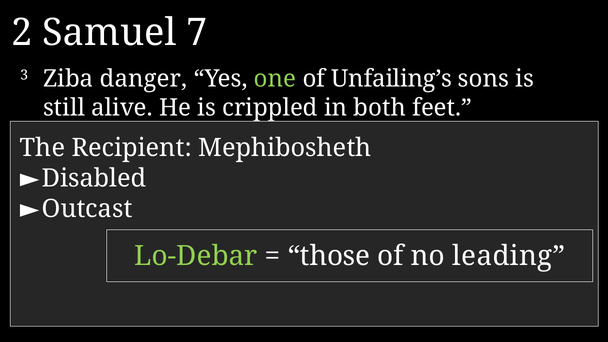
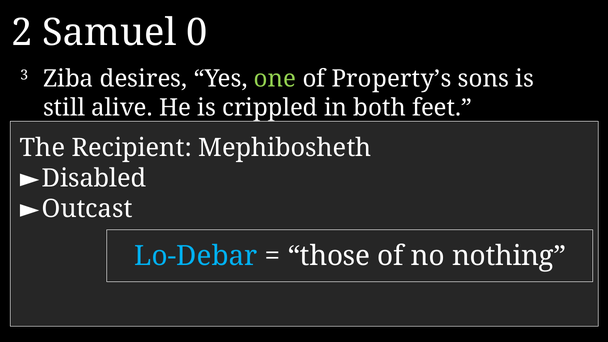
7: 7 -> 0 (197, 33)
danger: danger -> desires (144, 79)
Unfailing’s: Unfailing’s -> Property’s (392, 79)
Lo-Debar colour: light green -> light blue (196, 256)
leading: leading -> nothing (509, 256)
